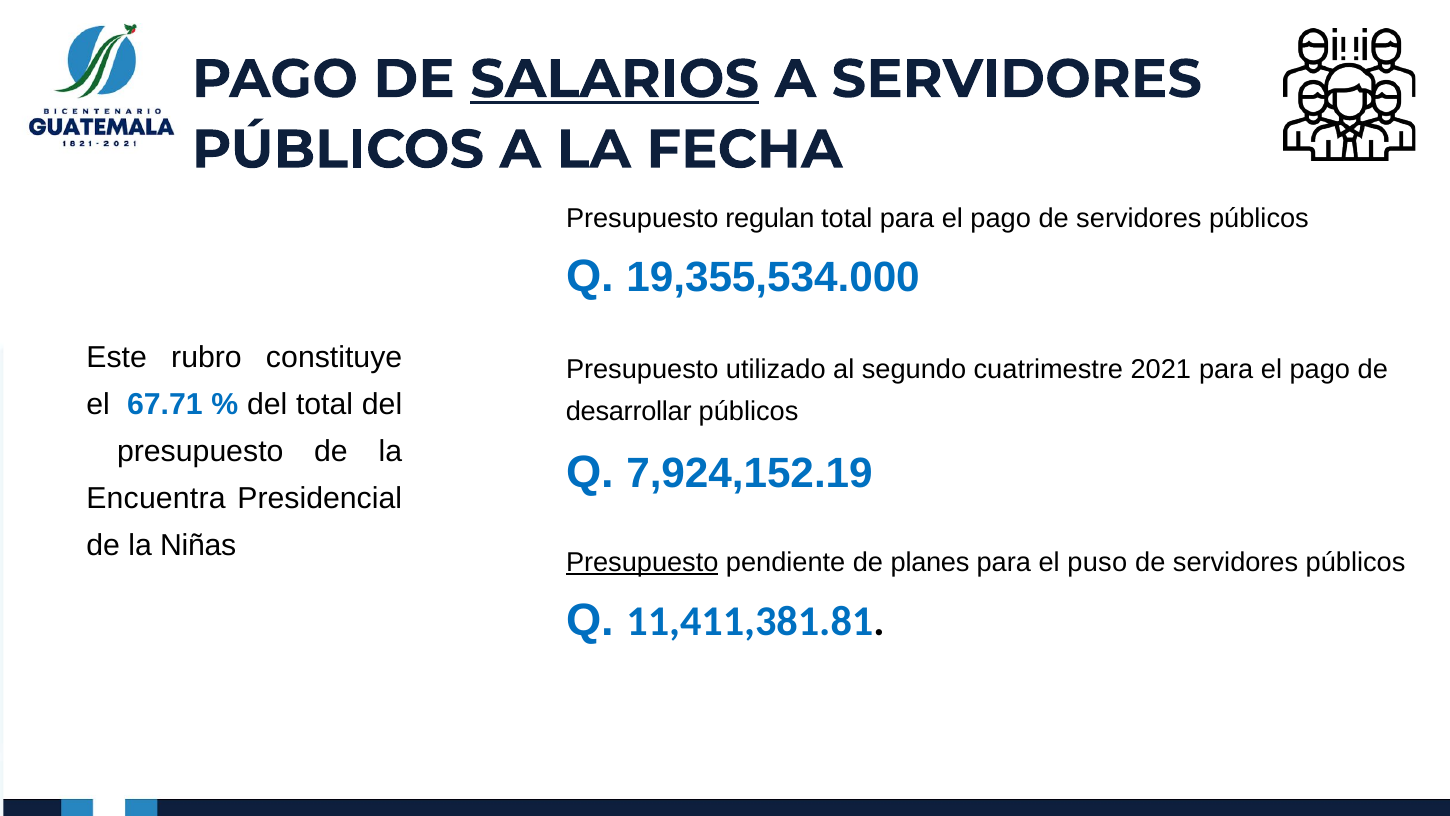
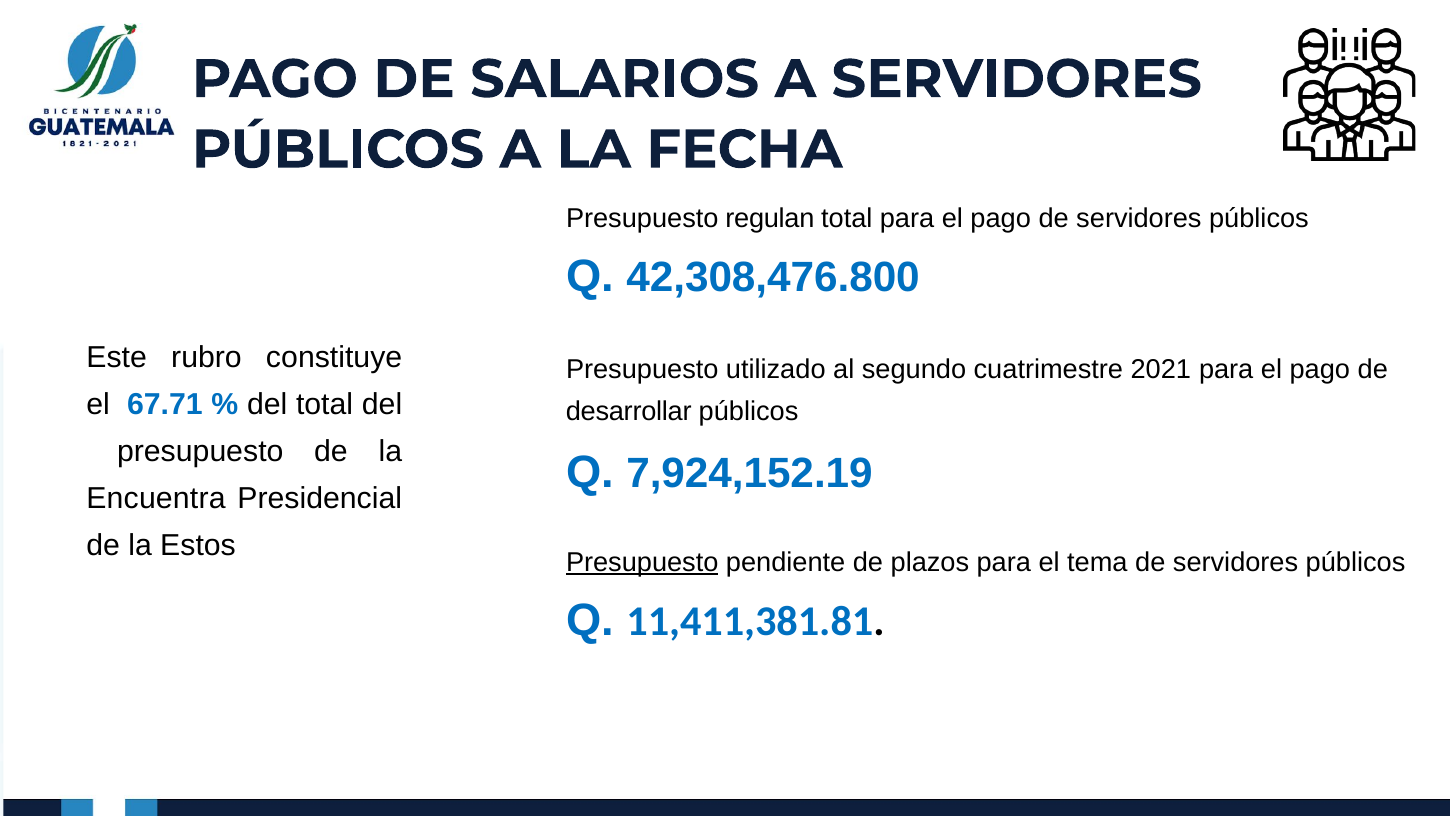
SALARIOS underline: present -> none (615, 79)
19,355,534.000: 19,355,534.000 -> 42,308,476.800 (773, 277)
Niñas: Niñas -> Estos (198, 546)
planes: planes -> plazos (930, 562)
puso: puso -> tema (1097, 562)
